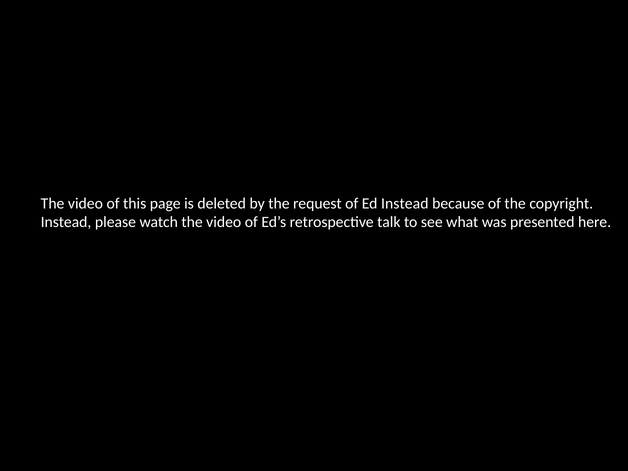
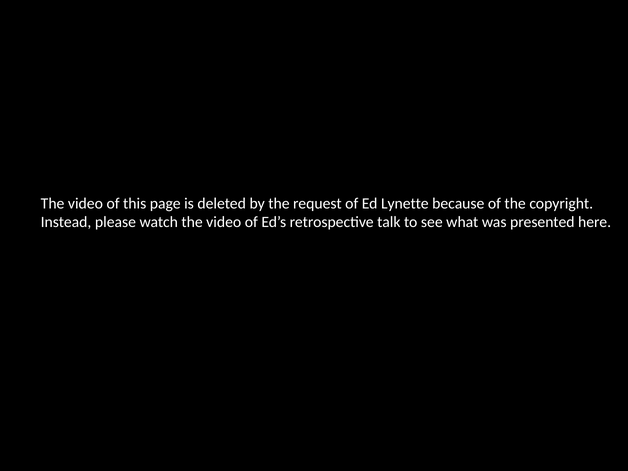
Ed Instead: Instead -> Lynette (405, 203)
